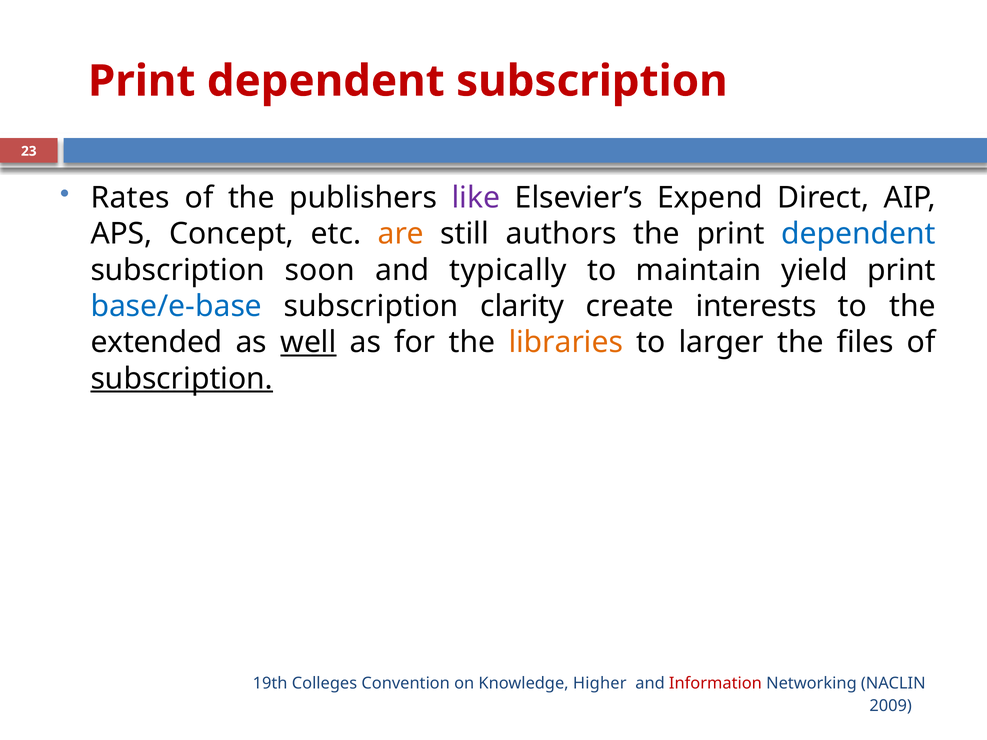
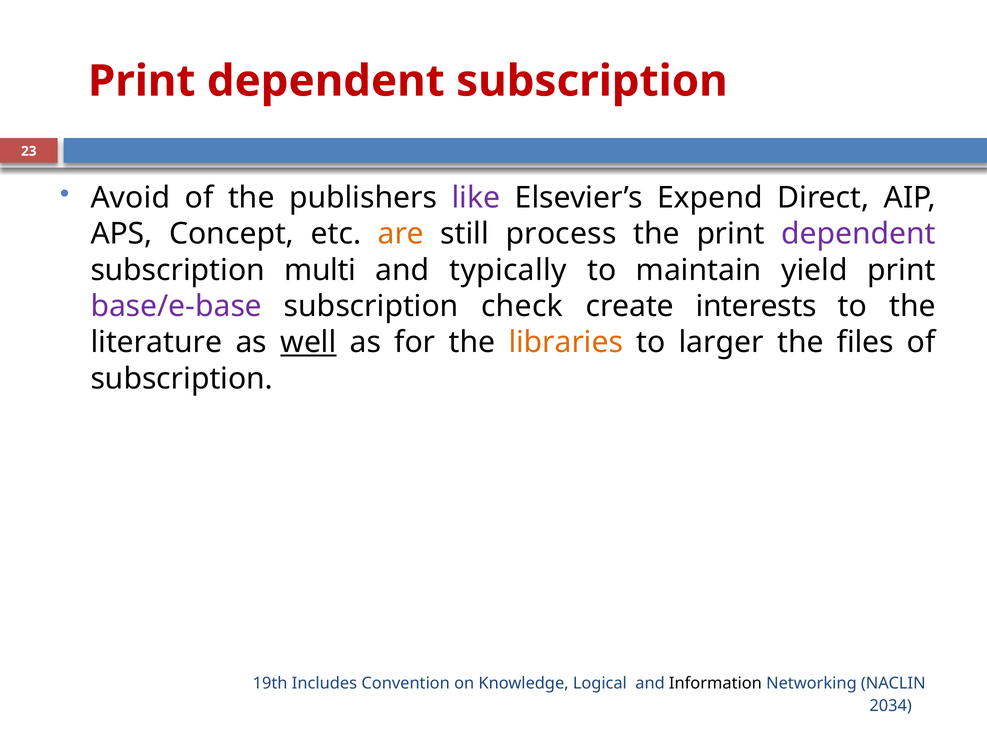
Rates: Rates -> Avoid (130, 198)
authors: authors -> process (561, 234)
dependent colour: blue -> purple (859, 234)
soon: soon -> multi (320, 270)
base/e-base colour: blue -> purple (176, 306)
clarity: clarity -> check (522, 306)
extended: extended -> literature (156, 343)
subscription underline: present -> none (182, 379)
Colleges: Colleges -> Includes (324, 683)
Higher: Higher -> Logical (600, 683)
Information colour: red -> black (715, 683)
2009: 2009 -> 2034 (891, 706)
